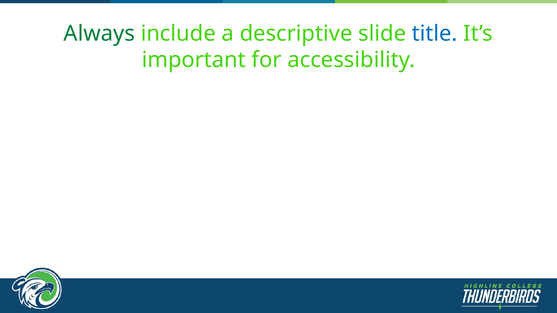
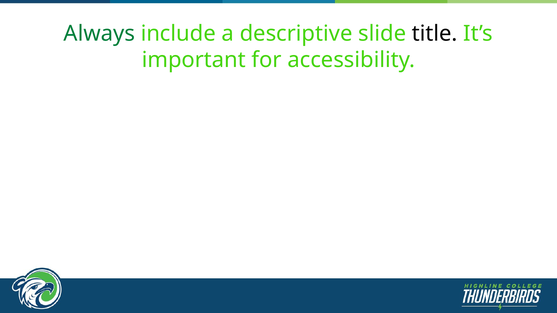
title colour: blue -> black (435, 33)
